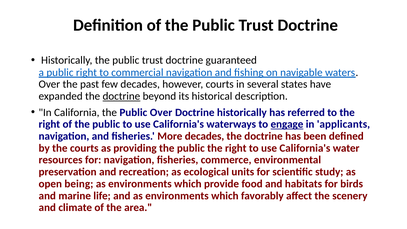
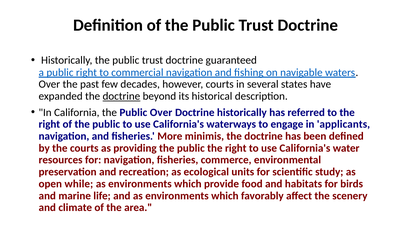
engage underline: present -> none (287, 124)
More decades: decades -> minimis (204, 136)
being: being -> while (79, 184)
